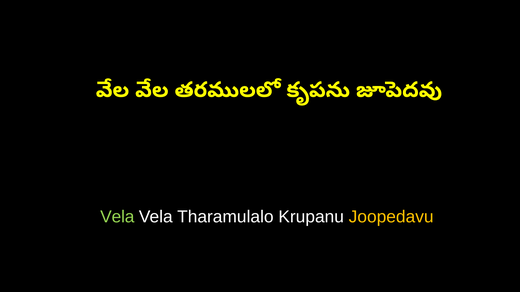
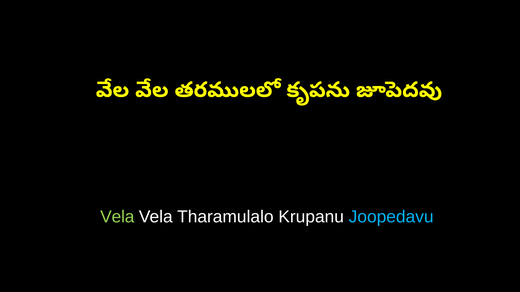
Joopedavu colour: yellow -> light blue (391, 217)
